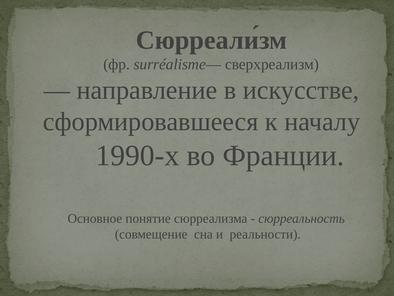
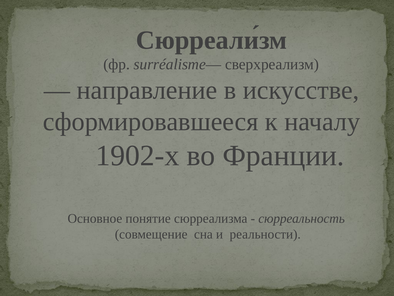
1990-х: 1990-х -> 1902-х (138, 155)
